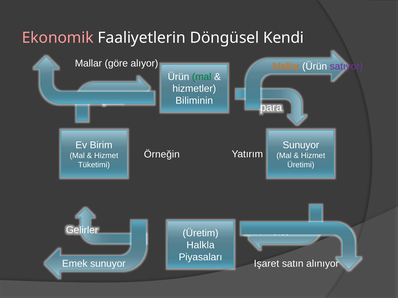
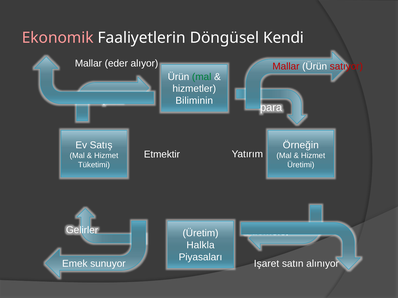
göre: göre -> eder (116, 63)
Mallar colour: orange -> red (286, 67)
satıyor colour: purple -> red (346, 67)
Birim: Birim -> Satış (101, 145)
Sunuyor: Sunuyor -> Örneğin (301, 145)
Örneğin: Örneğin -> Etmektir (162, 155)
